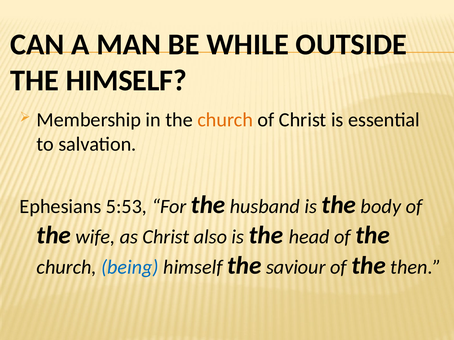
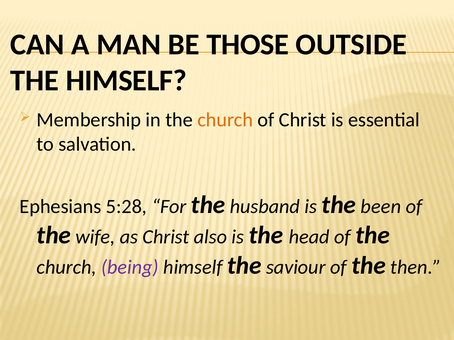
WHILE: WHILE -> THOSE (248, 44)
5:53: 5:53 -> 5:28 (126, 207)
body: body -> been (381, 207)
being colour: blue -> purple (130, 267)
